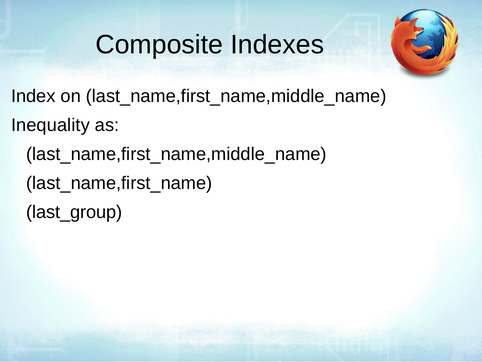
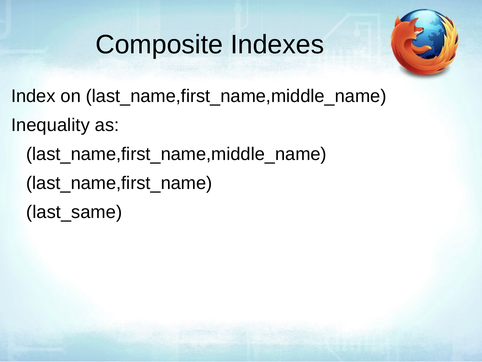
last_group: last_group -> last_same (74, 212)
